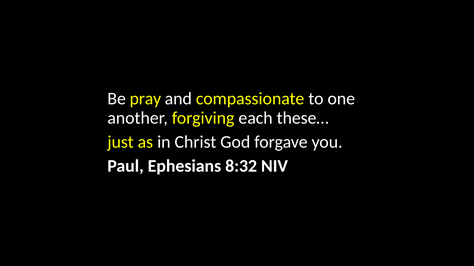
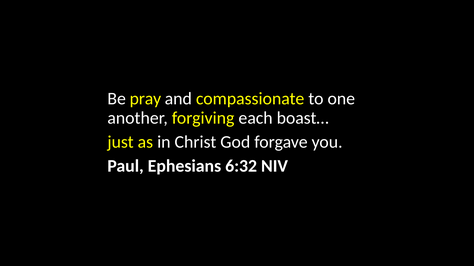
these…: these… -> boast… (303, 118)
8:32: 8:32 -> 6:32 (241, 166)
